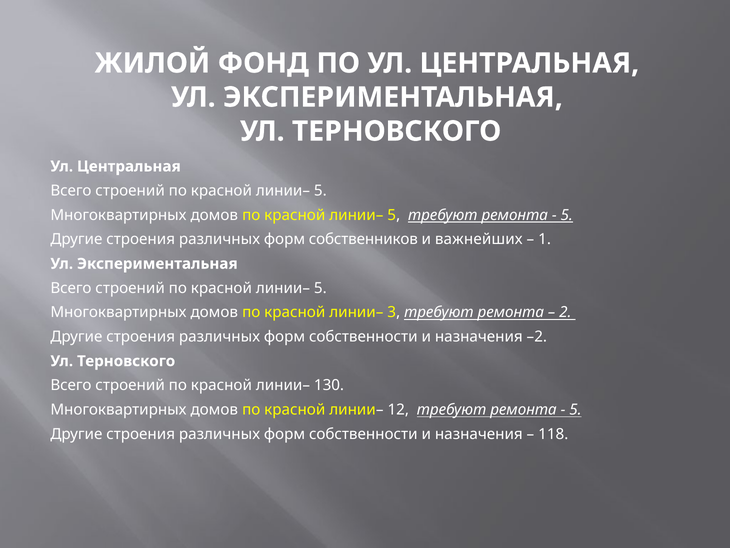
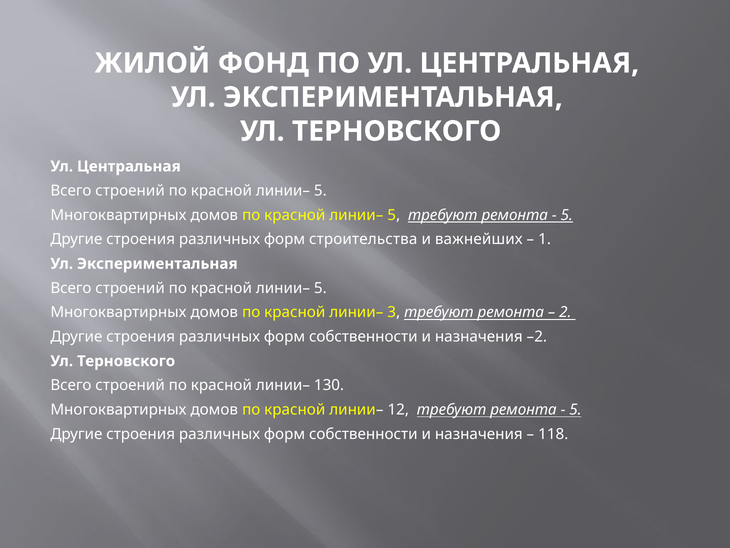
собственников: собственников -> строительства (363, 239)
